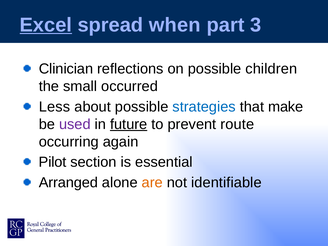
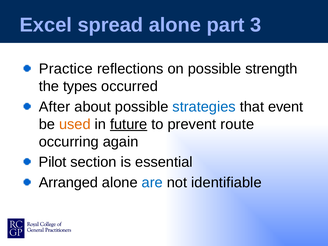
Excel underline: present -> none (46, 25)
spread when: when -> alone (175, 25)
Clinician: Clinician -> Practice (66, 69)
children: children -> strength (271, 69)
small: small -> types (80, 86)
Less: Less -> After (54, 107)
make: make -> event (286, 107)
used colour: purple -> orange (75, 124)
are colour: orange -> blue (152, 183)
